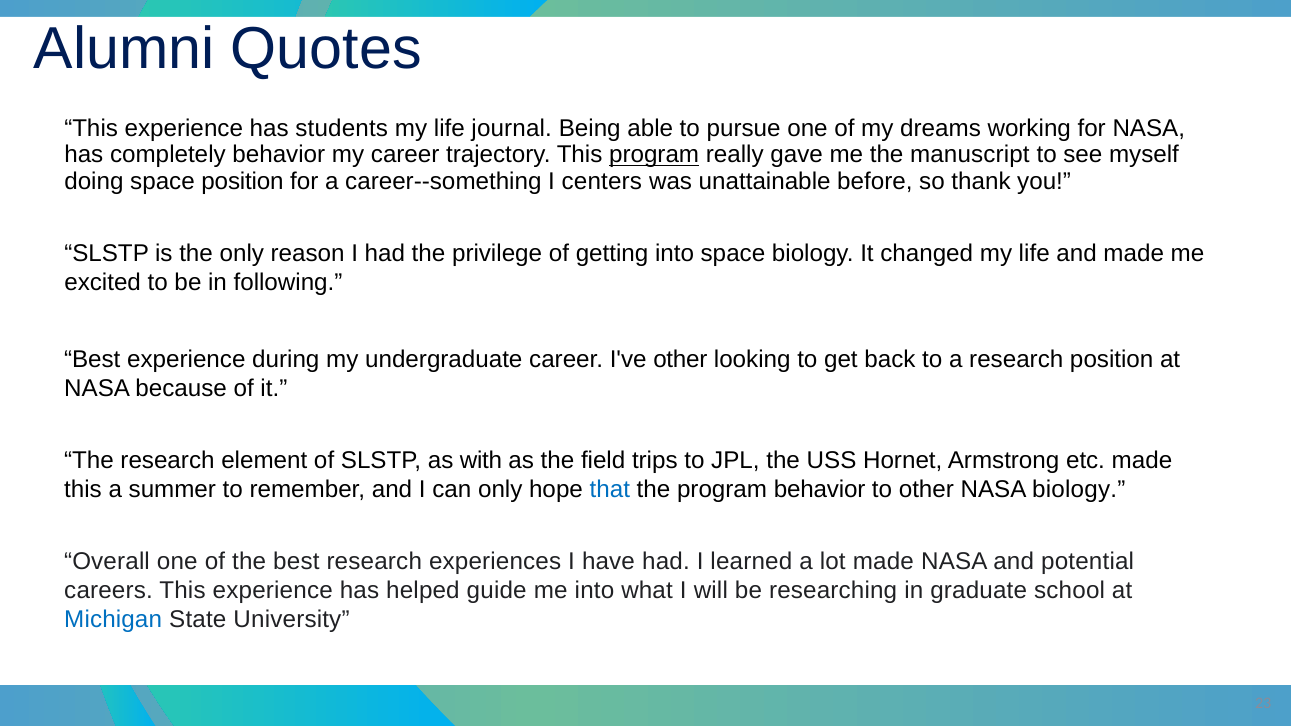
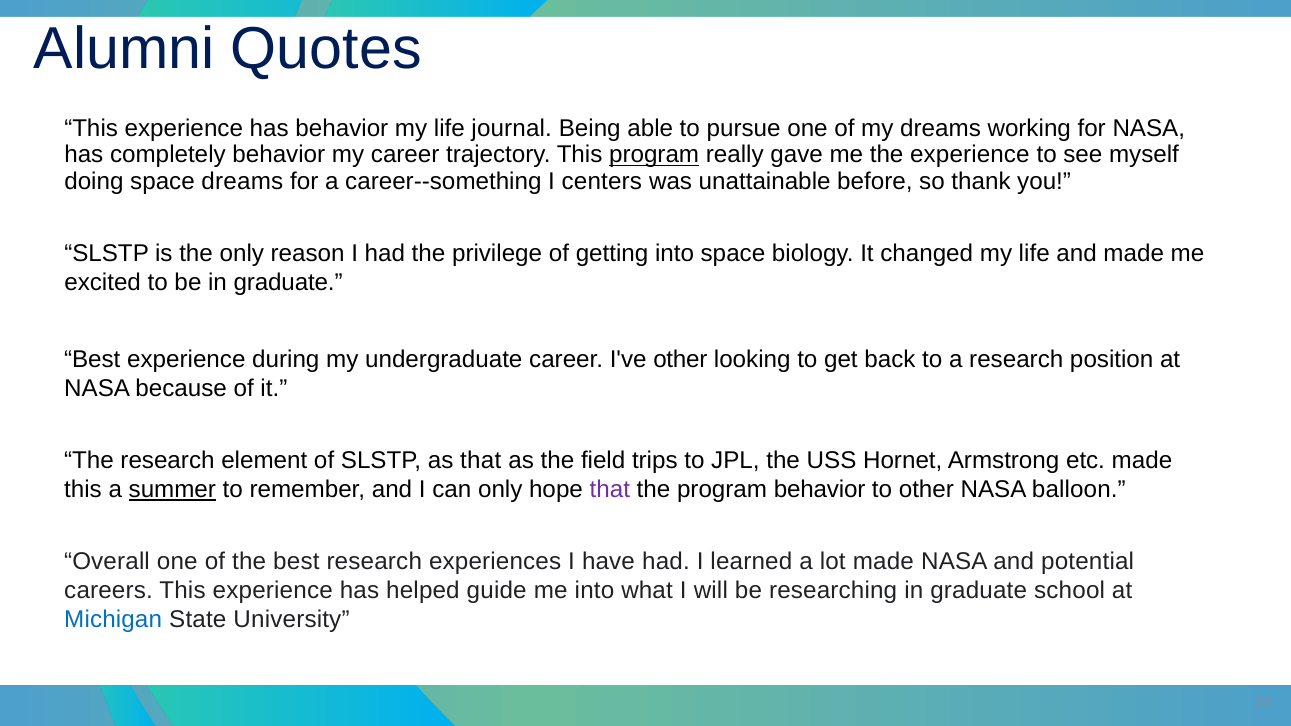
has students: students -> behavior (342, 129)
the manuscript: manuscript -> experience (970, 155)
space position: position -> dreams (242, 181)
be in following: following -> graduate (288, 283)
as with: with -> that (481, 461)
summer underline: none -> present (172, 490)
that colour: blue -> purple (610, 490)
NASA biology: biology -> balloon (1079, 490)
